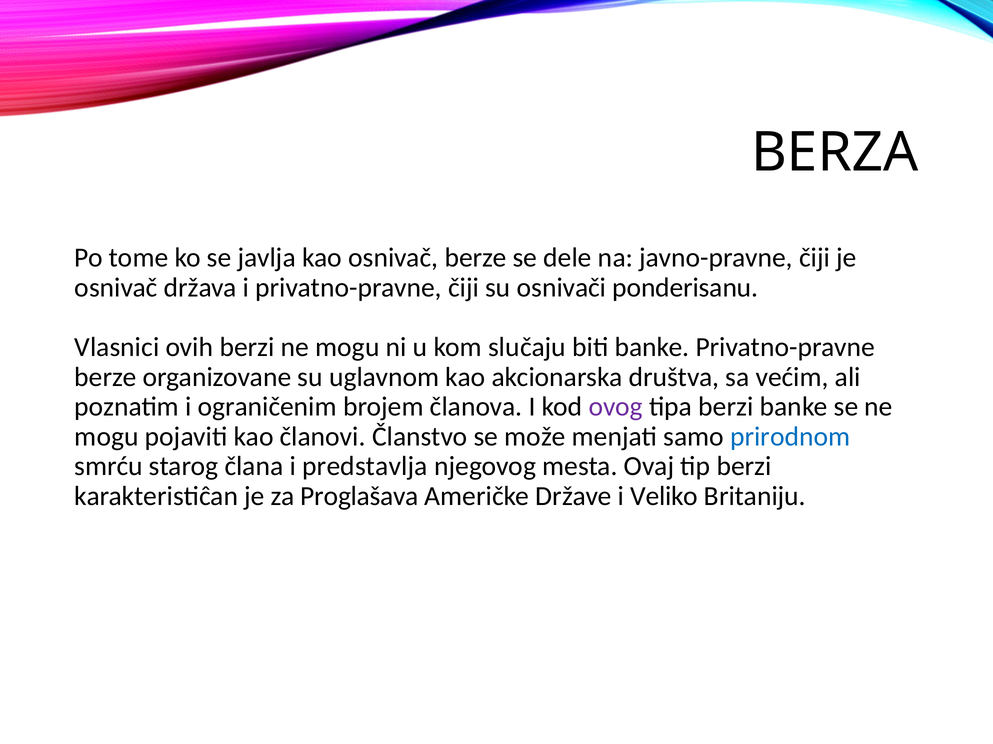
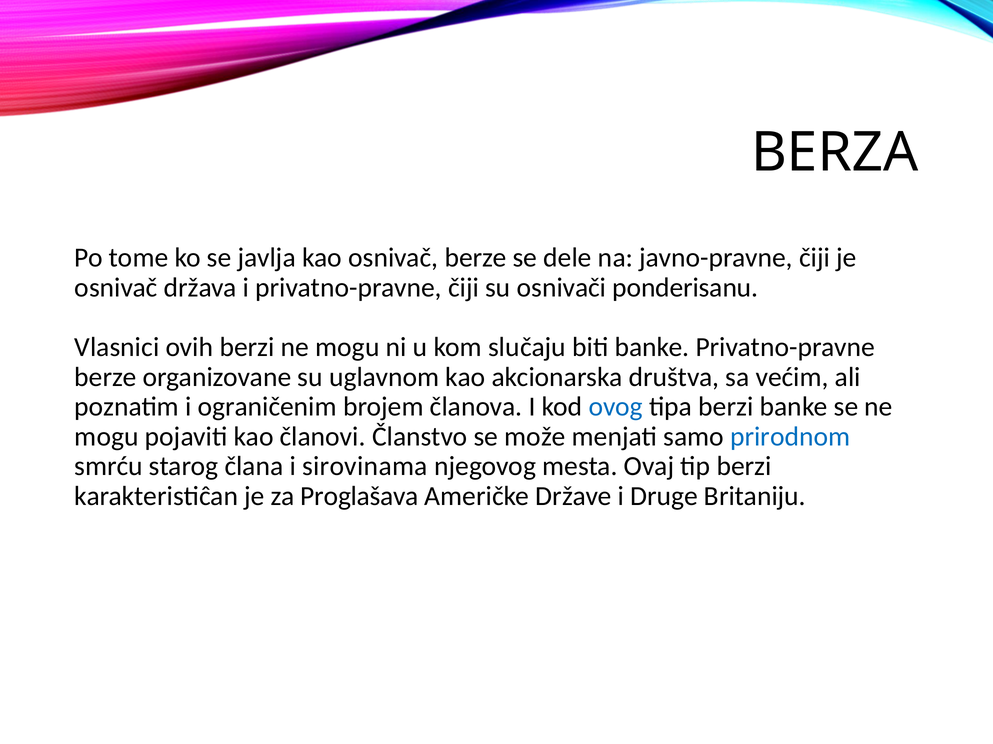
ovog colour: purple -> blue (616, 407)
predstavlja: predstavlja -> sirovinama (365, 467)
Veliko: Veliko -> Druge (664, 497)
